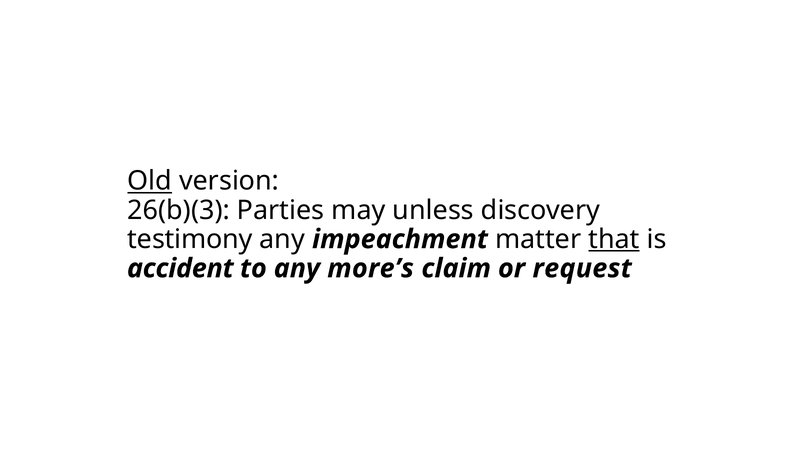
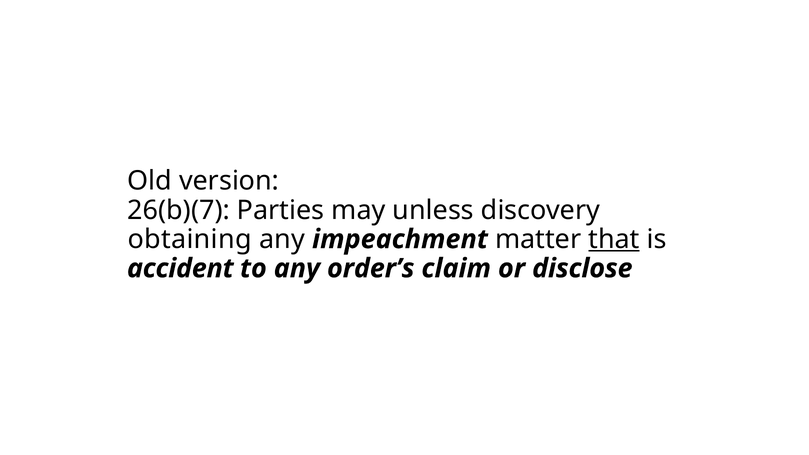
Old underline: present -> none (150, 181)
26(b)(3: 26(b)(3 -> 26(b)(7 (179, 210)
testimony: testimony -> obtaining (190, 239)
more’s: more’s -> order’s (371, 268)
request: request -> disclose (582, 268)
